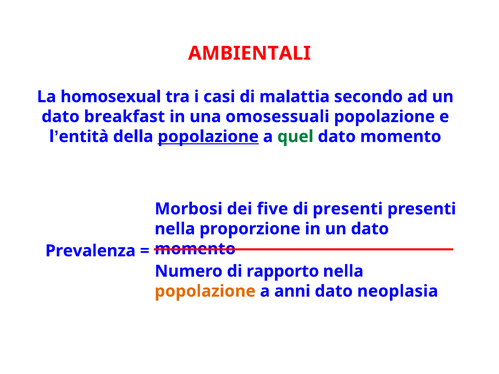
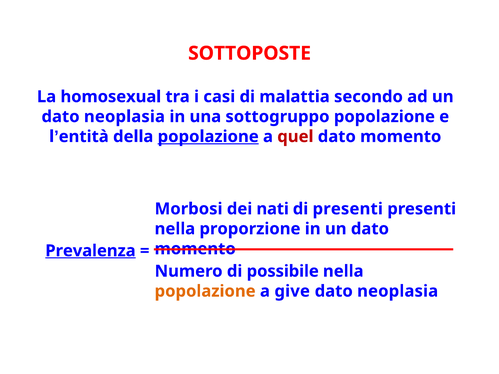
AMBIENTALI: AMBIENTALI -> SOTTOPOSTE (250, 53)
breakfast: breakfast -> neoplasia (124, 117)
omosessuali: omosessuali -> sottogruppo (277, 117)
quel colour: green -> red (295, 137)
five: five -> nati (273, 209)
Prevalenza underline: none -> present (90, 251)
rapporto: rapporto -> possibile (283, 271)
anni: anni -> give (292, 291)
